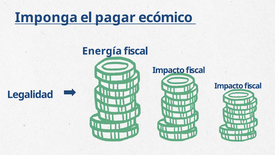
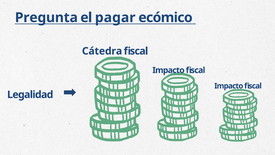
Imponga: Imponga -> Pregunta (46, 18)
Energía: Energía -> Cátedra (102, 51)
